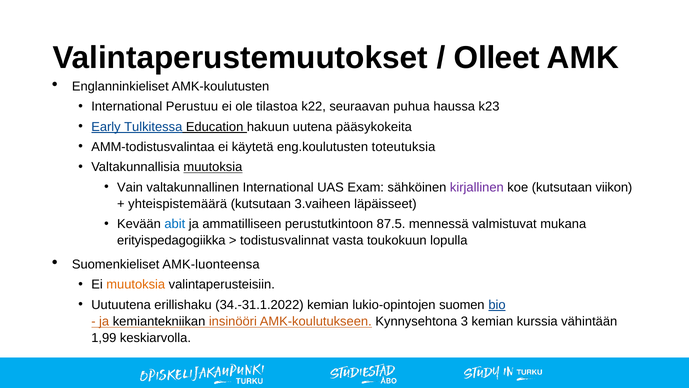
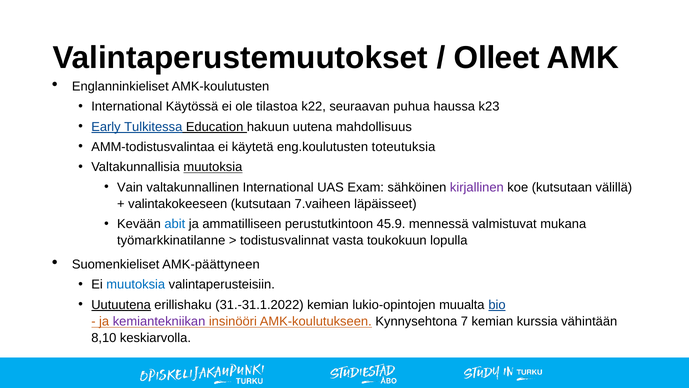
Perustuu: Perustuu -> Käytössä (192, 106)
pääsykokeita: pääsykokeita -> mahdollisuus (374, 127)
viikon: viikon -> välillä (614, 187)
yhteispistemäärä: yhteispistemäärä -> valintakokeeseen (178, 204)
3.vaiheen: 3.vaiheen -> 7.vaiheen (323, 204)
87.5: 87.5 -> 45.9 (391, 224)
erityispedagogiikka: erityispedagogiikka -> työmarkkinatilanne (171, 240)
AMK-luonteensa: AMK-luonteensa -> AMK-päättyneen (211, 264)
muutoksia colour: orange -> blue (136, 284)
Uutuutena underline: none -> present (121, 304)
34.-31.1.2022: 34.-31.1.2022 -> 31.-31.1.2022 (259, 304)
suomen: suomen -> muualta (462, 304)
kemiantekniikan colour: black -> purple (159, 321)
3: 3 -> 7 (464, 321)
1,99: 1,99 -> 8,10 (104, 338)
